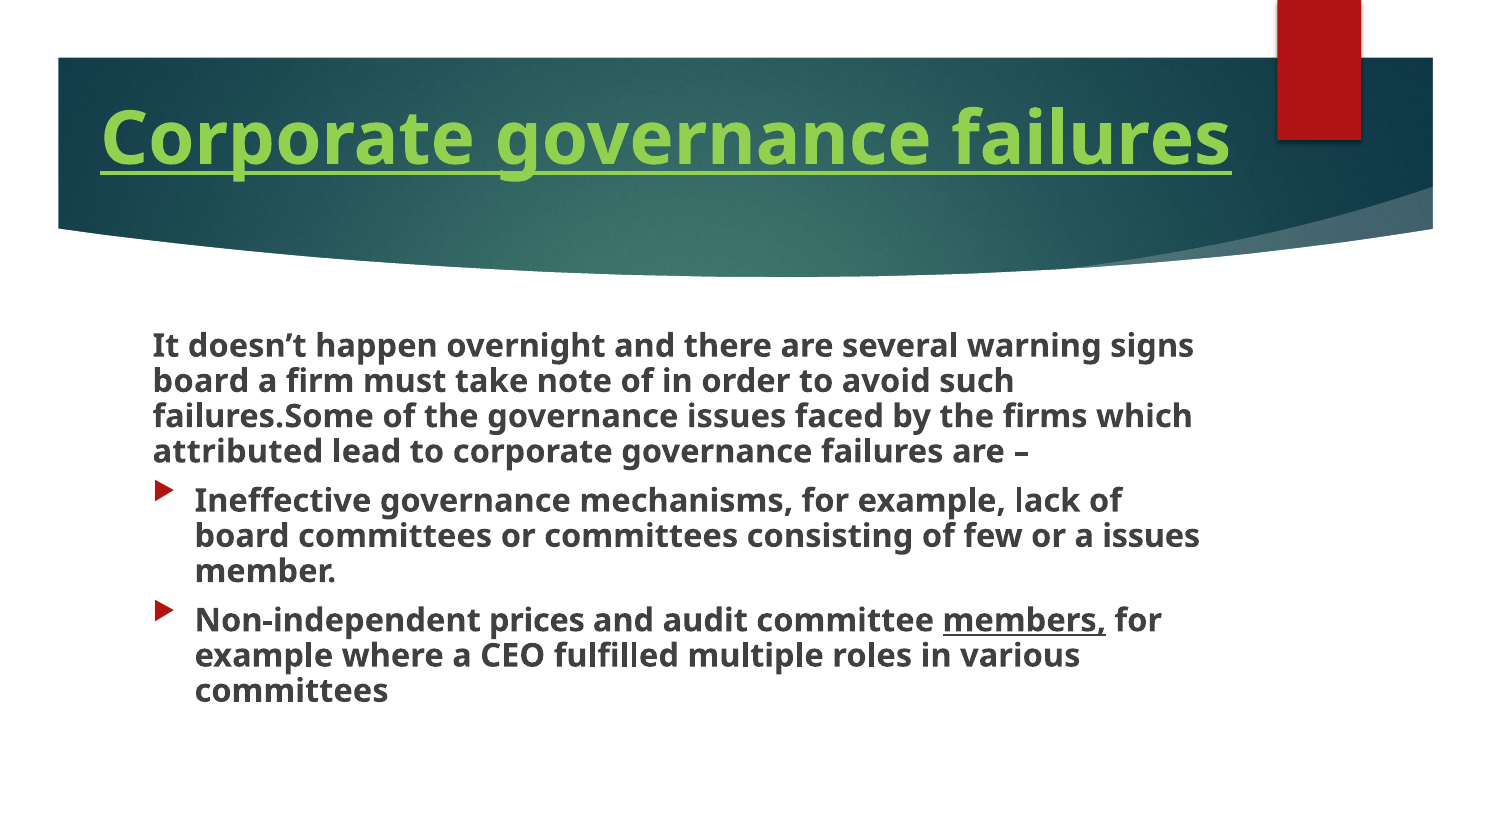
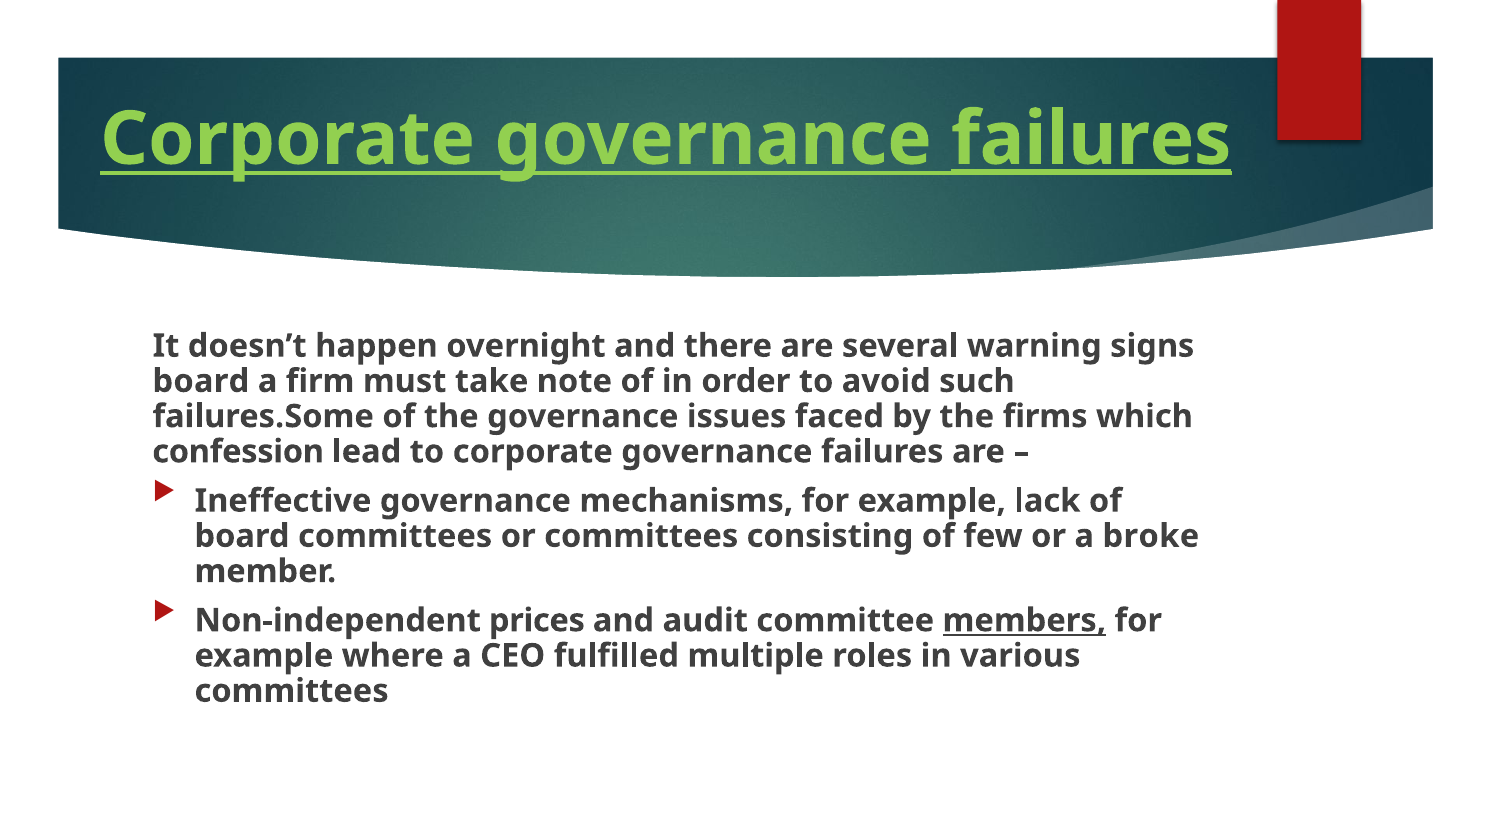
failures underline: none -> present (1091, 139)
attributed: attributed -> confession (238, 452)
a issues: issues -> broke (1151, 536)
